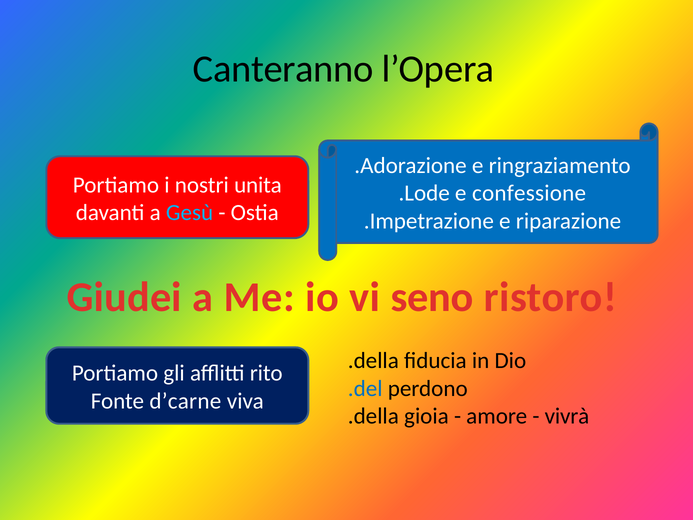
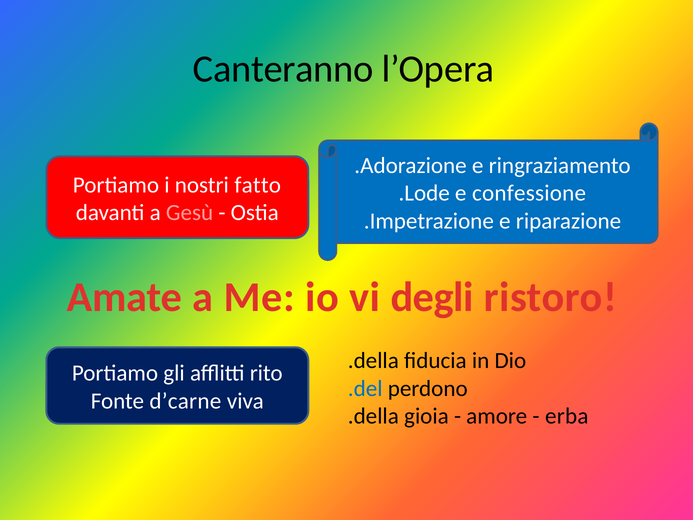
unita: unita -> fatto (258, 185)
Gesù colour: light blue -> pink (190, 213)
Giudei: Giudei -> Amate (125, 297)
seno: seno -> degli (432, 297)
vivrà: vivrà -> erba (567, 416)
